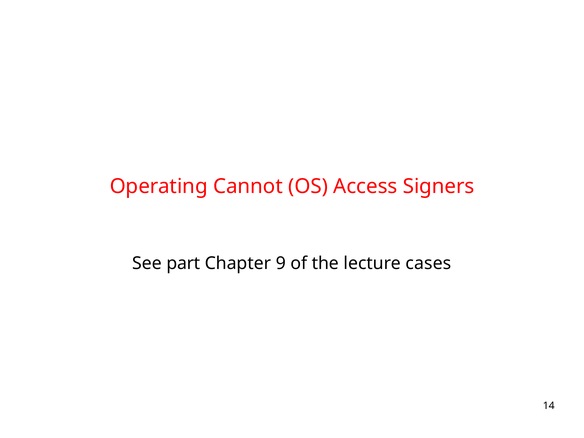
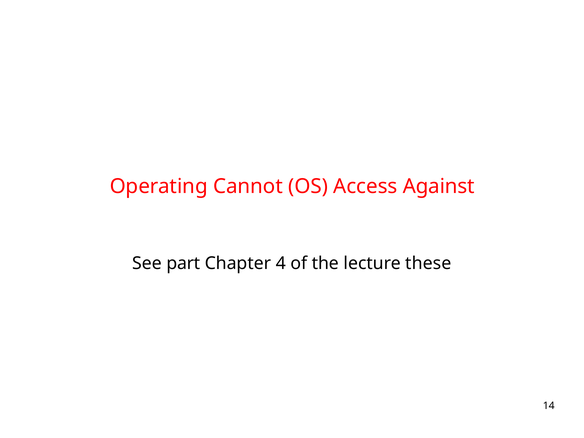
Signers: Signers -> Against (439, 186)
9: 9 -> 4 (281, 263)
cases: cases -> these (428, 263)
